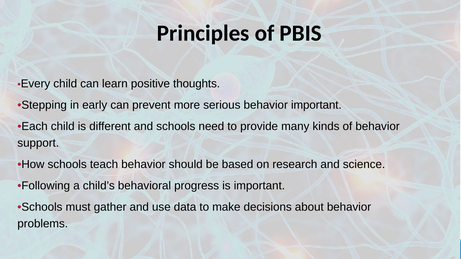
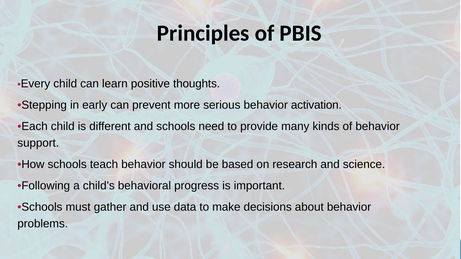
behavior important: important -> activation (316, 105)
